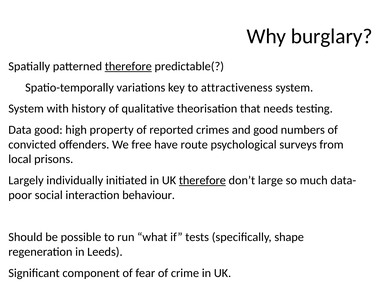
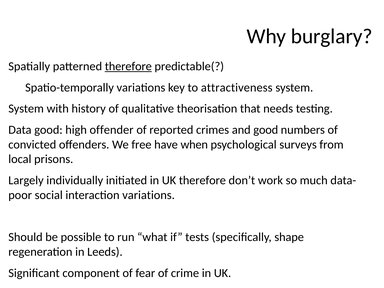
property: property -> offender (112, 130)
route: route -> when (194, 144)
therefore underline: present -> none (202, 180)
large: large -> work (270, 180)
interaction behaviour: behaviour -> variations (149, 195)
